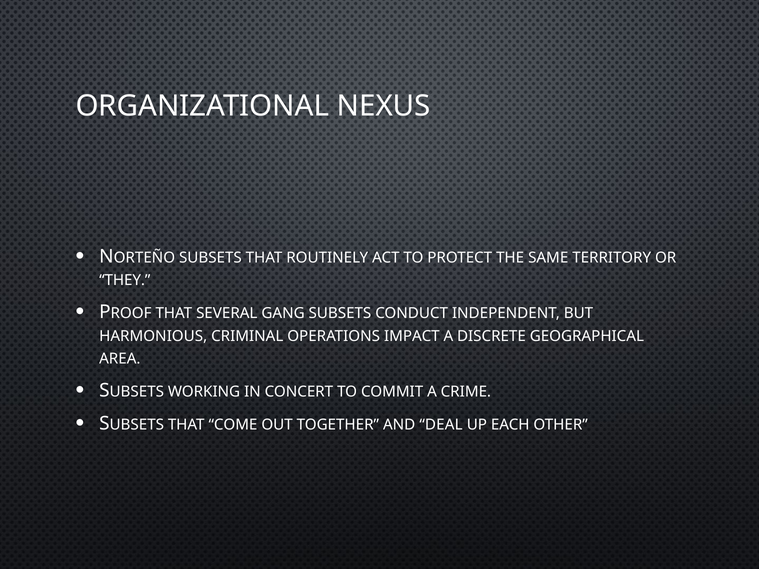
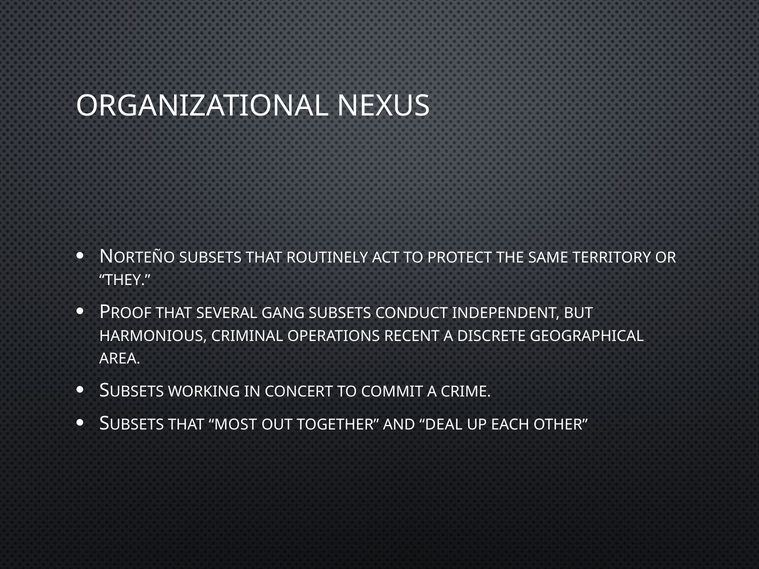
IMPACT: IMPACT -> RECENT (412, 336)
COME: COME -> MOST (233, 425)
